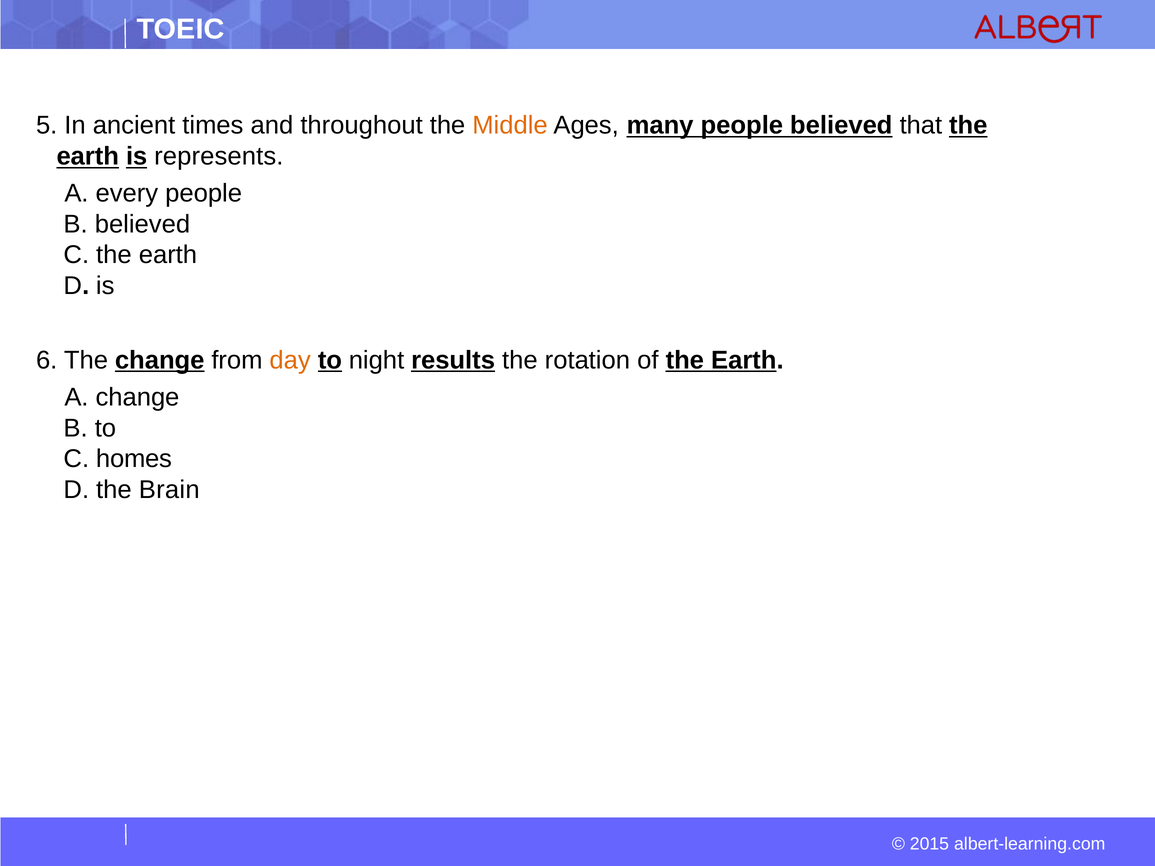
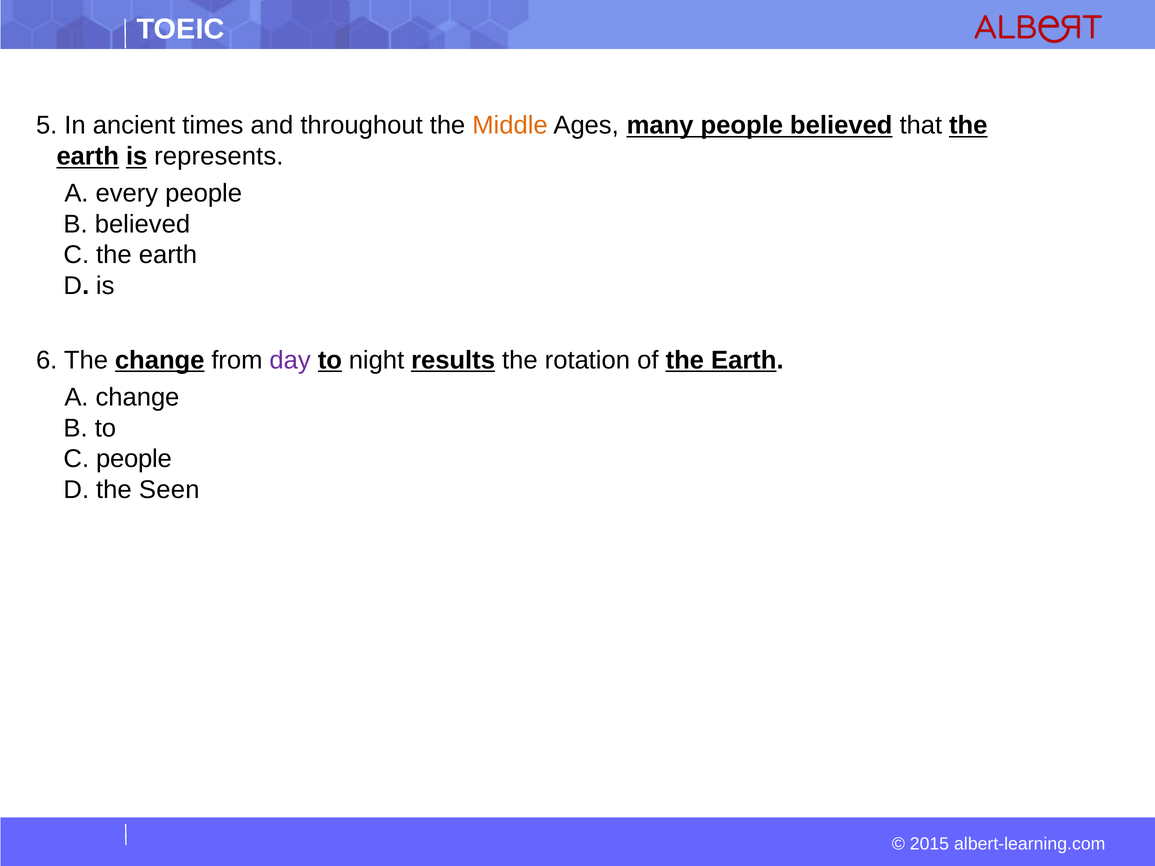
day colour: orange -> purple (290, 360)
C homes: homes -> people (134, 459)
Brain: Brain -> Seen (169, 490)
